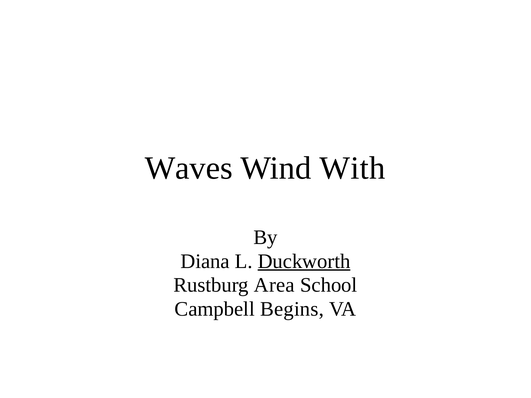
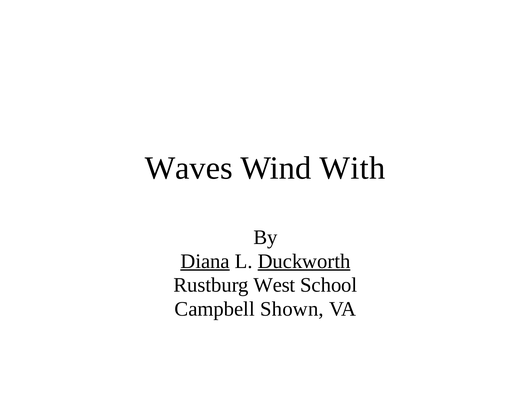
Diana underline: none -> present (205, 261)
Area: Area -> West (274, 285)
Begins: Begins -> Shown (292, 309)
